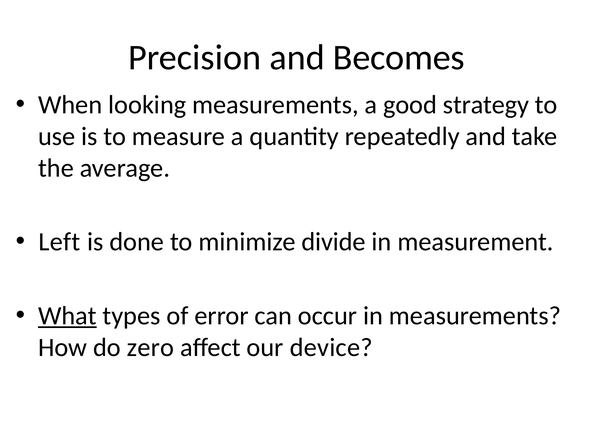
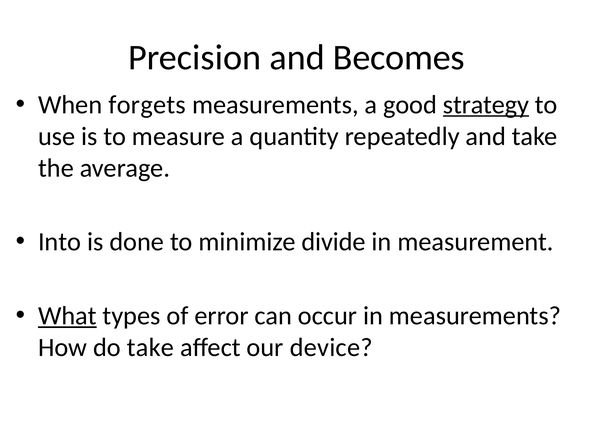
looking: looking -> forgets (147, 105)
strategy underline: none -> present (486, 105)
Left: Left -> Into (60, 242)
do zero: zero -> take (150, 347)
